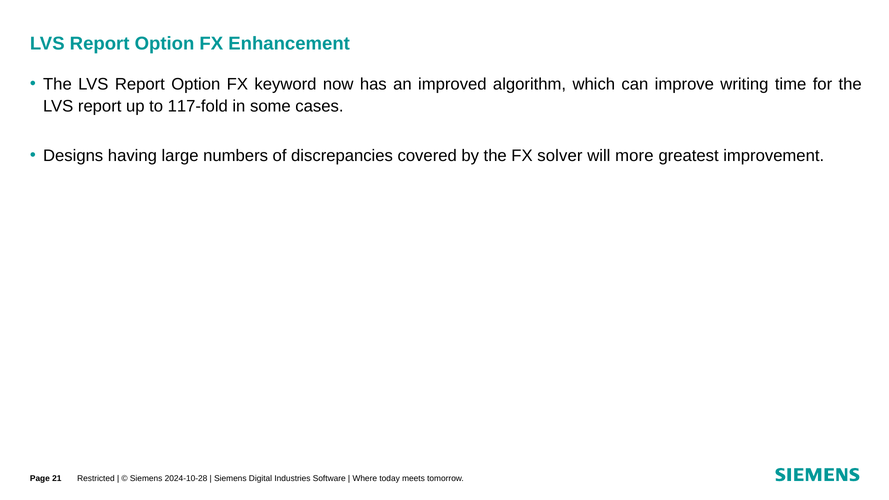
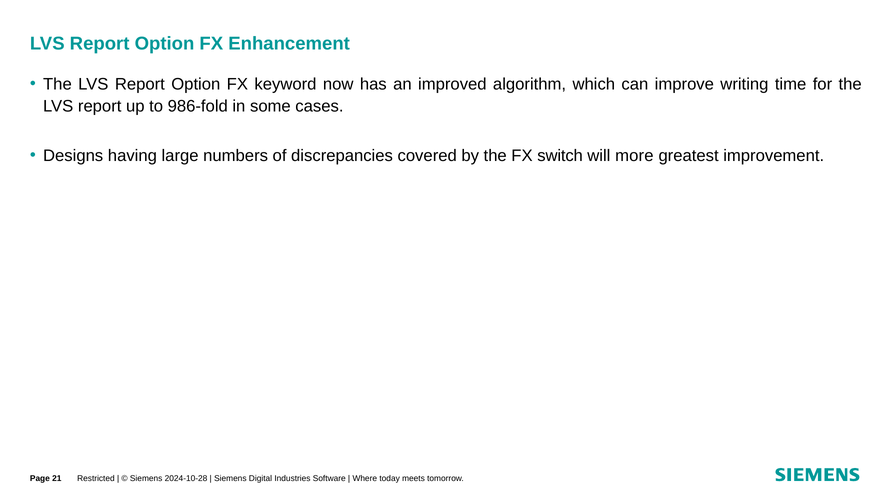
117-fold: 117-fold -> 986-fold (198, 106)
solver: solver -> switch (560, 156)
